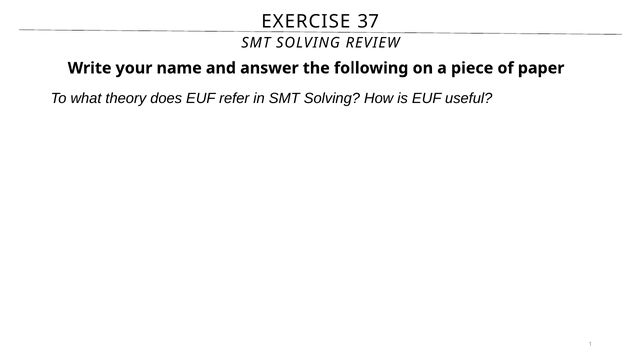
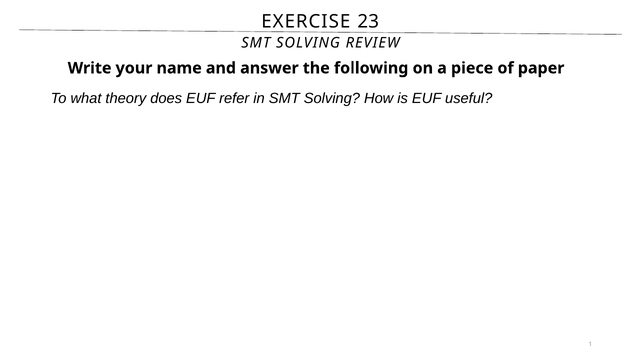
37: 37 -> 23 (368, 22)
